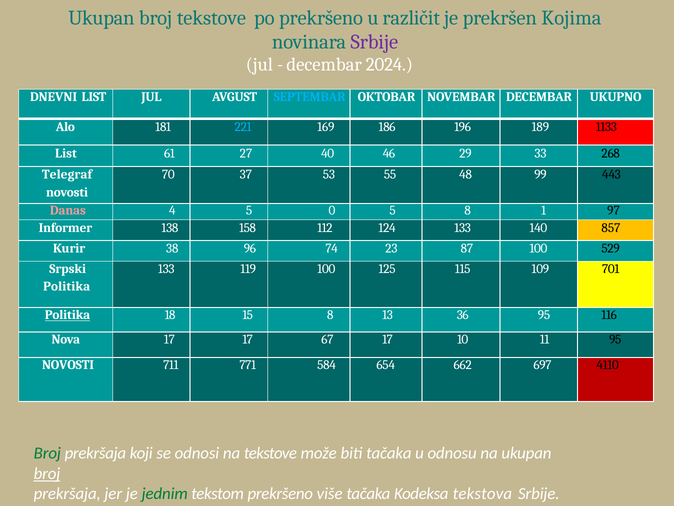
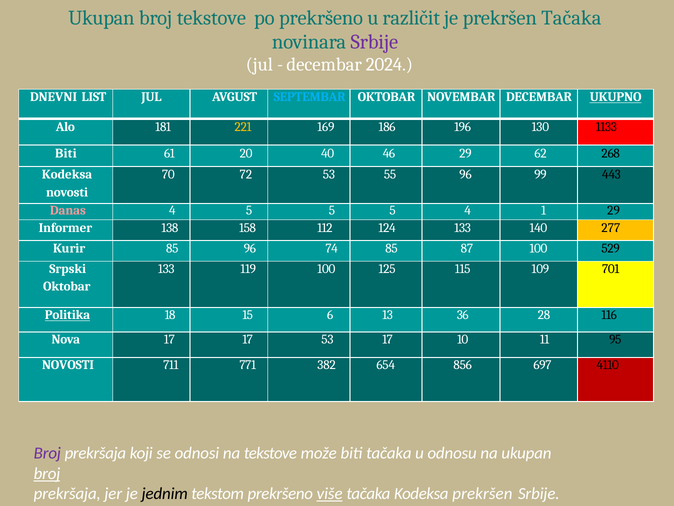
prekršen Kojima: Kojima -> Tačaka (571, 18)
UKUPNO underline: none -> present (616, 97)
221 colour: light blue -> yellow (243, 127)
189: 189 -> 130 (540, 127)
List: List -> Biti (66, 153)
27: 27 -> 20 (246, 153)
33: 33 -> 62 (540, 153)
Telegraf: Telegraf -> Kodeksa (67, 174)
37: 37 -> 72 (246, 174)
55 48: 48 -> 96 (466, 174)
4 5 0: 0 -> 5 (332, 210)
5 8: 8 -> 4 (468, 210)
1 97: 97 -> 29 (614, 210)
857: 857 -> 277 (611, 228)
Kurir 38: 38 -> 85 (172, 248)
74 23: 23 -> 85 (391, 248)
Politika: Politika -> Oktobar (67, 286)
15 8: 8 -> 6 (330, 315)
36 95: 95 -> 28 (544, 315)
17 67: 67 -> 53 (327, 339)
584: 584 -> 382 (327, 365)
662: 662 -> 856 (463, 365)
Broj colour: green -> purple (47, 453)
jednim colour: green -> black (165, 493)
više underline: none -> present (330, 493)
Kodeksa tekstova: tekstova -> prekršen (482, 493)
